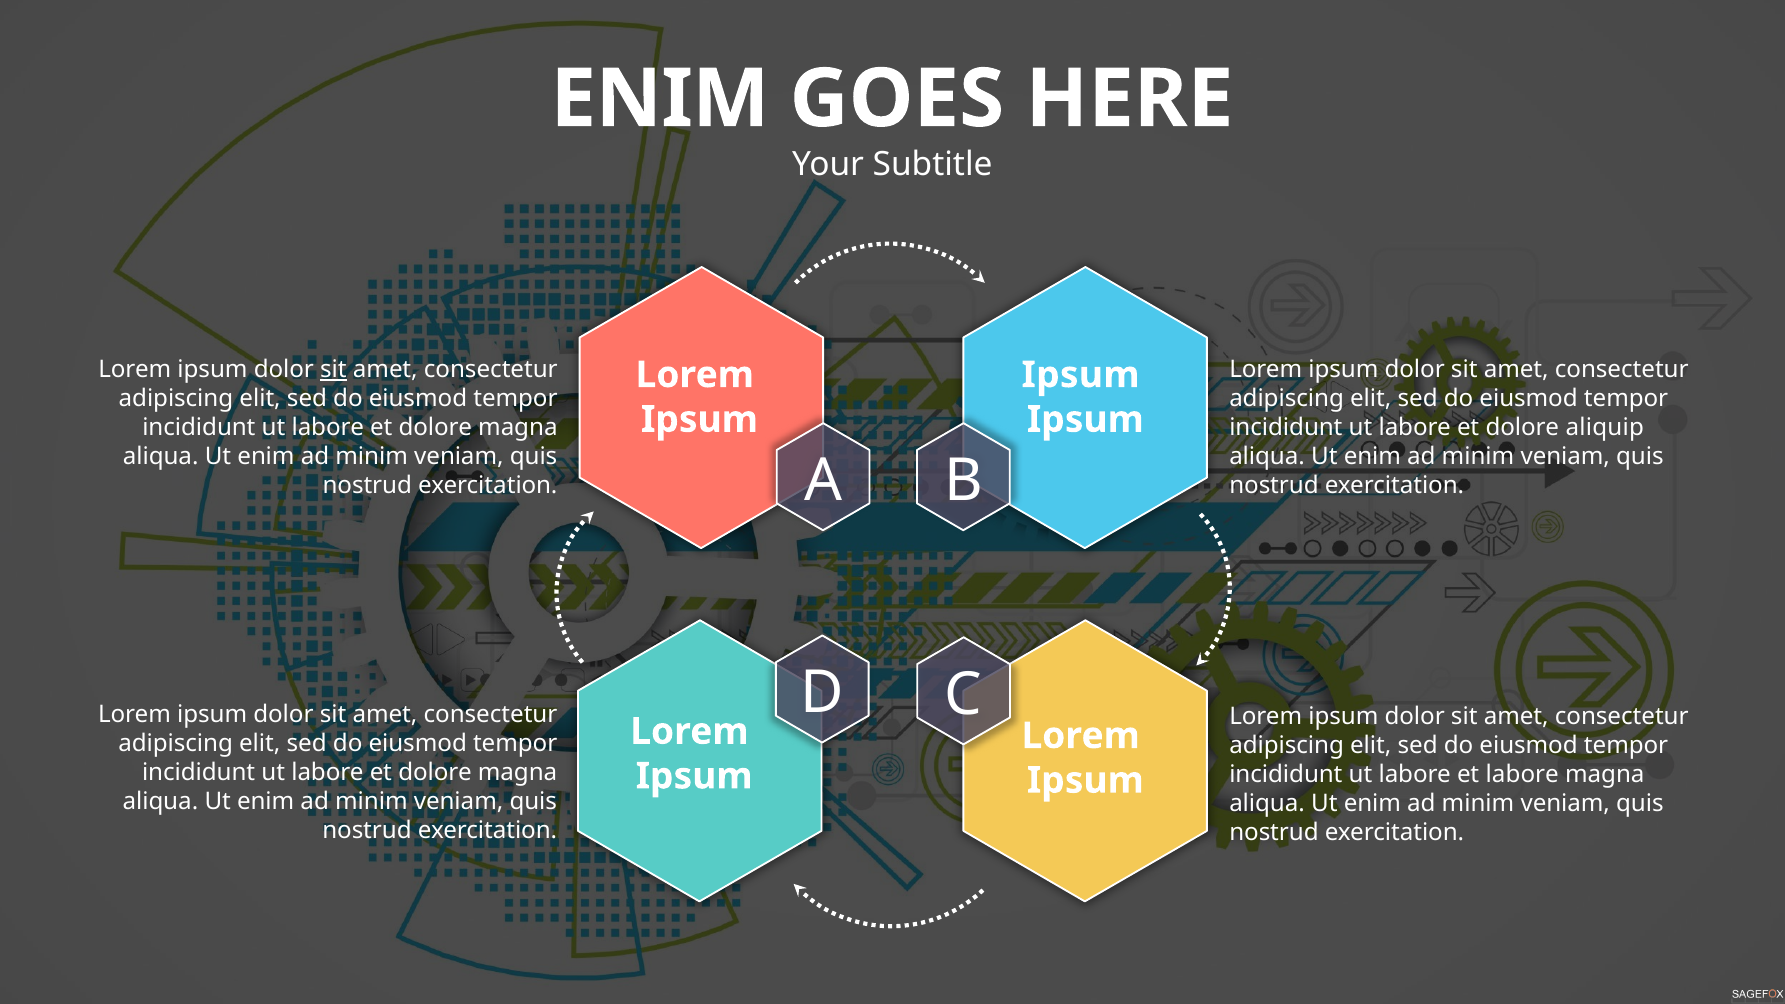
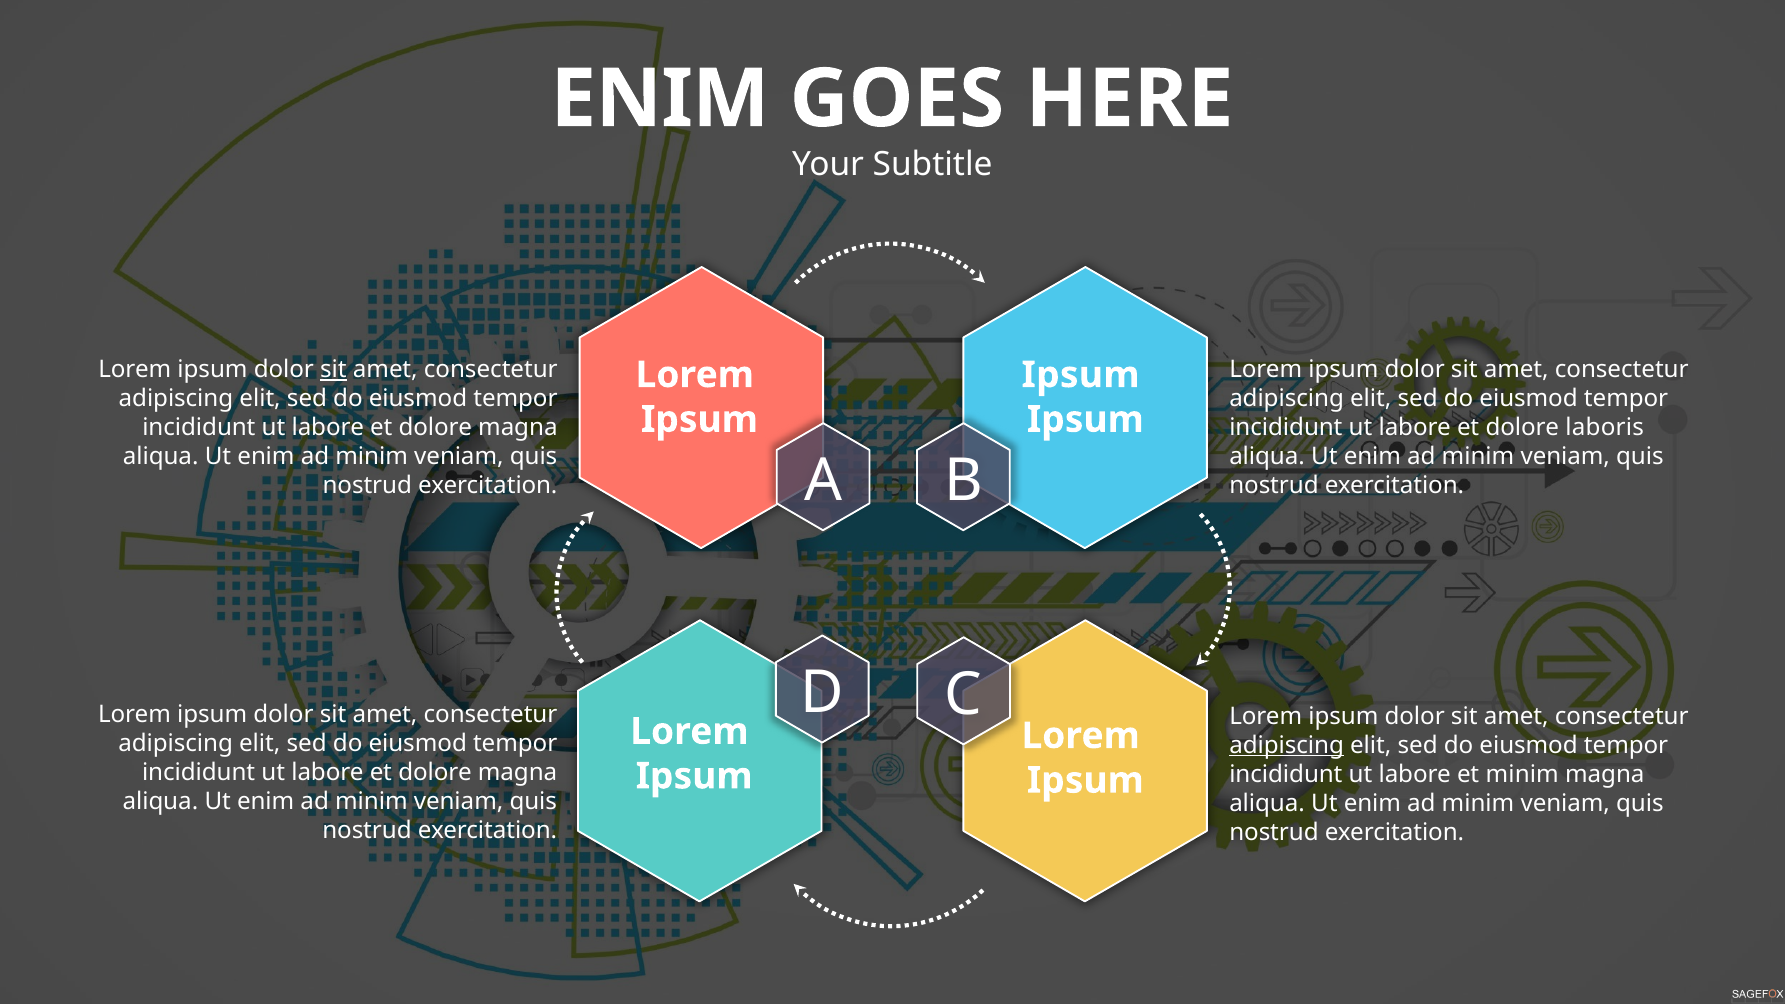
aliquip: aliquip -> laboris (1605, 428)
adipiscing underline: none -> present (1287, 745)
et labore: labore -> minim (1522, 774)
